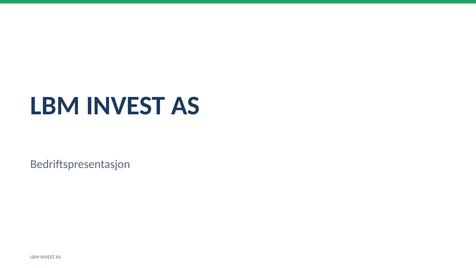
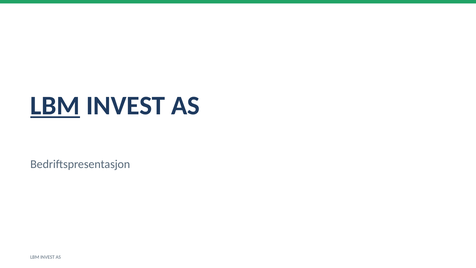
LBM underline: none -> present (55, 106)
